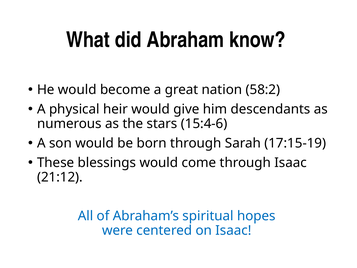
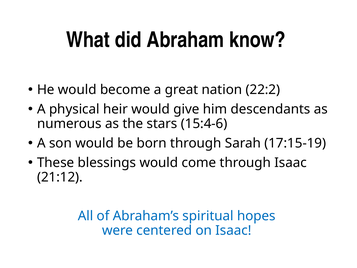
58:2: 58:2 -> 22:2 (263, 90)
